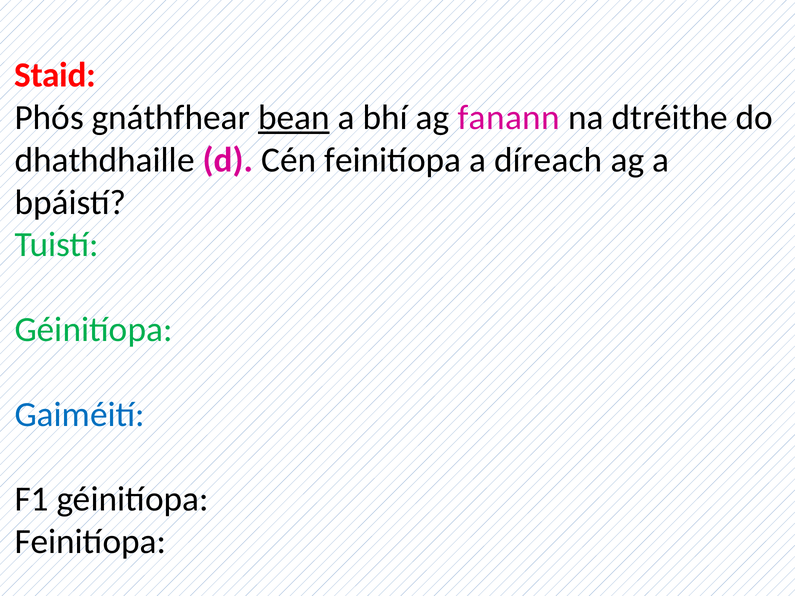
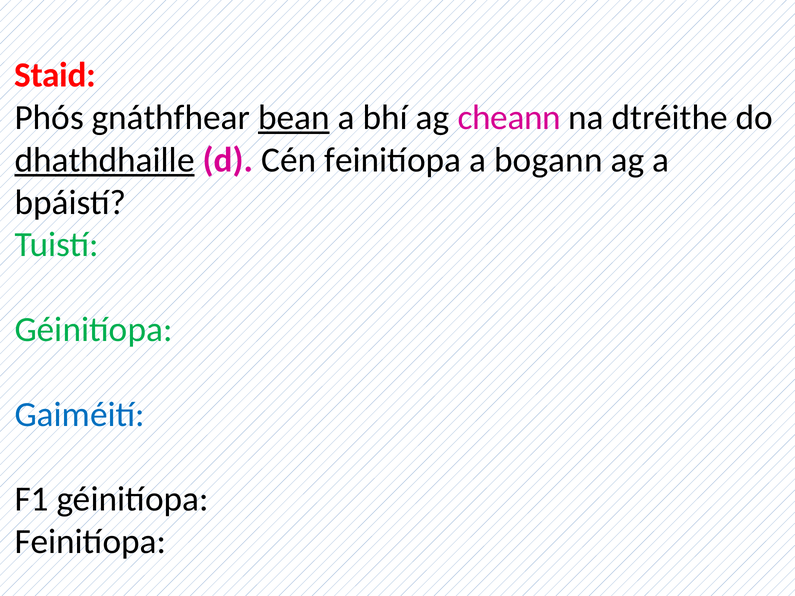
fanann: fanann -> cheann (509, 118)
dhathdhaille underline: none -> present (105, 160)
díreach: díreach -> bogann (548, 160)
